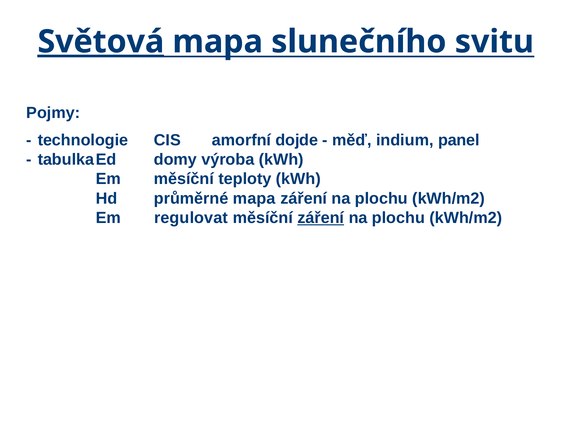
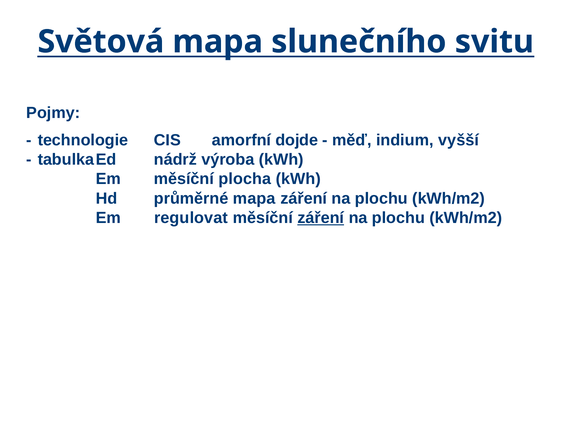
Světová underline: present -> none (101, 42)
panel: panel -> vyšší (459, 140)
domy: domy -> nádrž (175, 160)
teploty: teploty -> plocha (245, 179)
